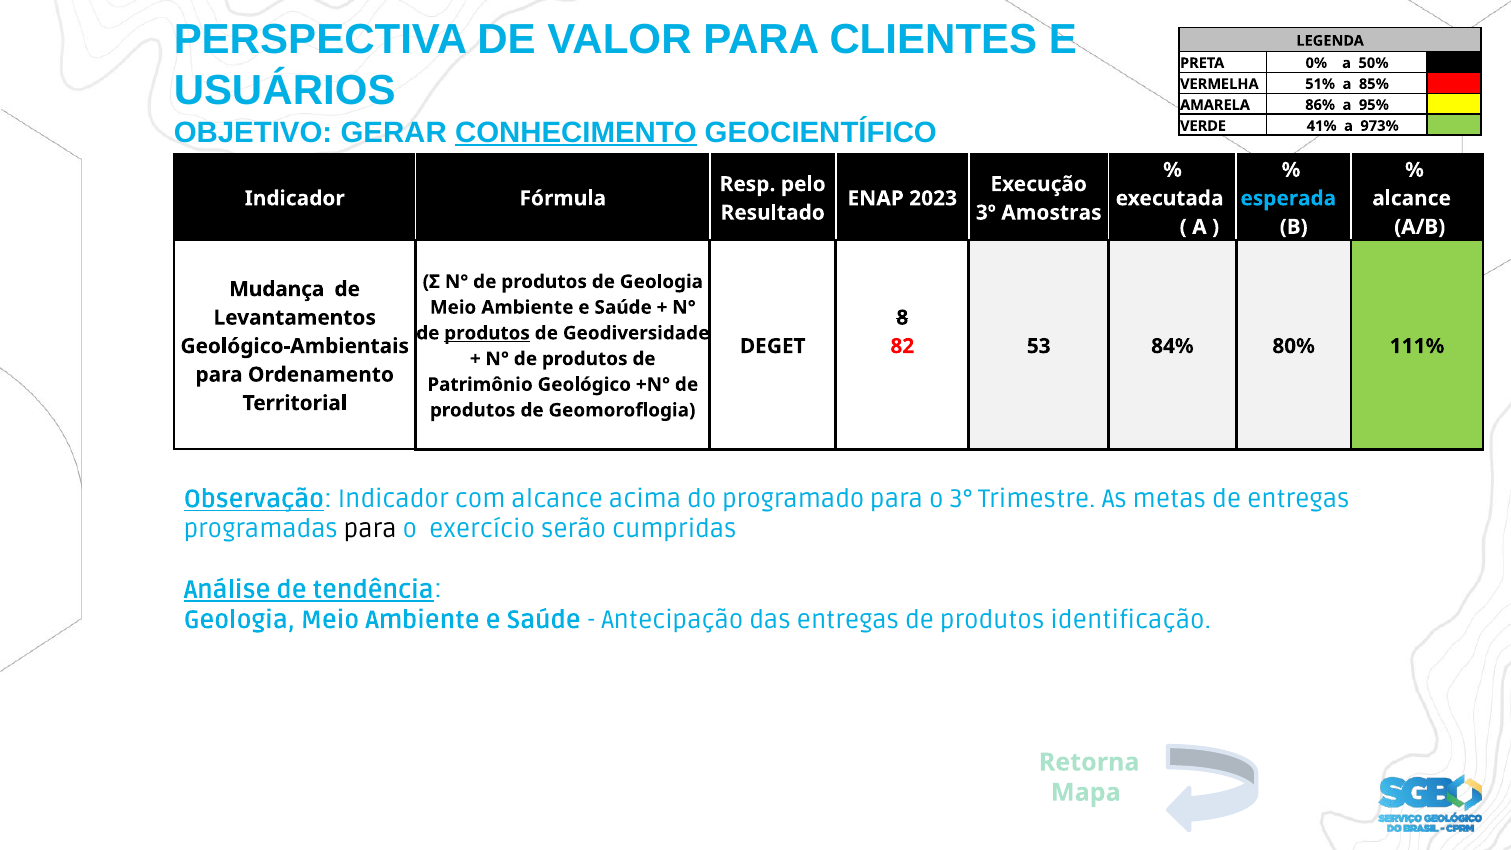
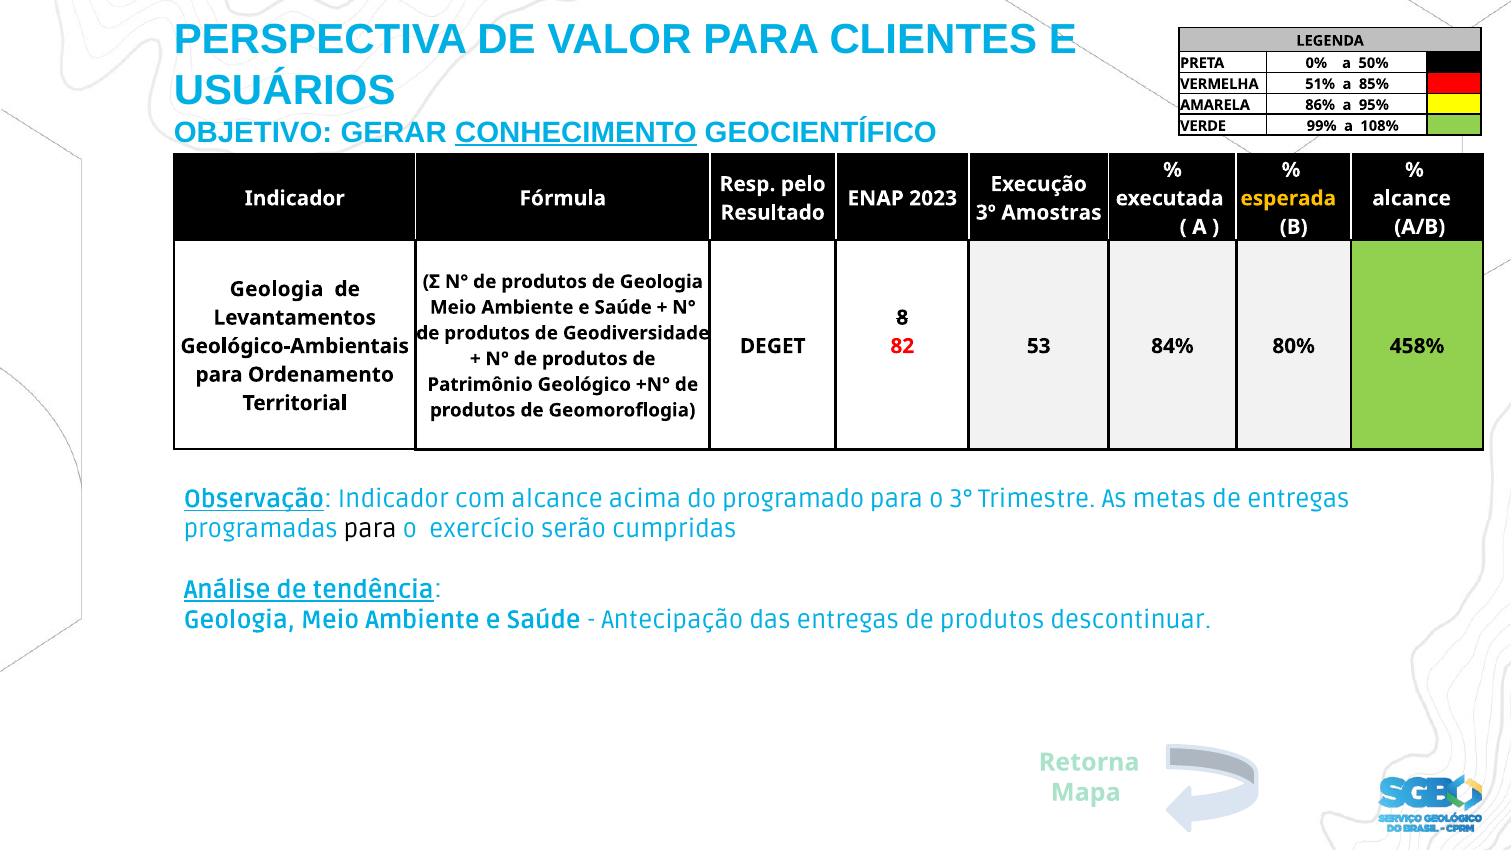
41%: 41% -> 99% (1322, 126)
973%: 973% -> 108% (1380, 126)
esperada colour: light blue -> yellow (1288, 198)
Mudança: Mudança -> Geologia (277, 289)
produtos underline: present -> none (487, 333)
111%: 111% -> 458% (1417, 346)
identificação: identificação -> descontinuar (1131, 620)
